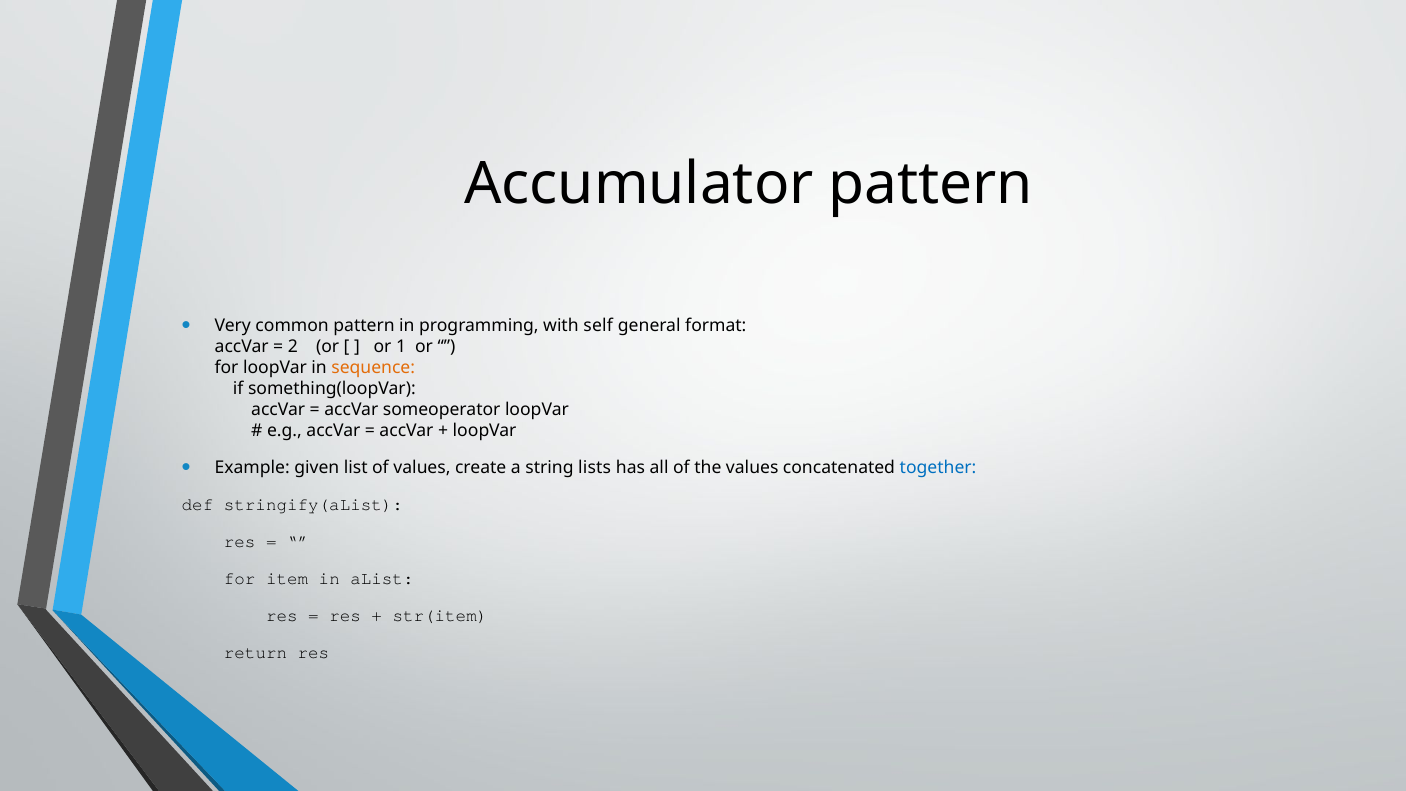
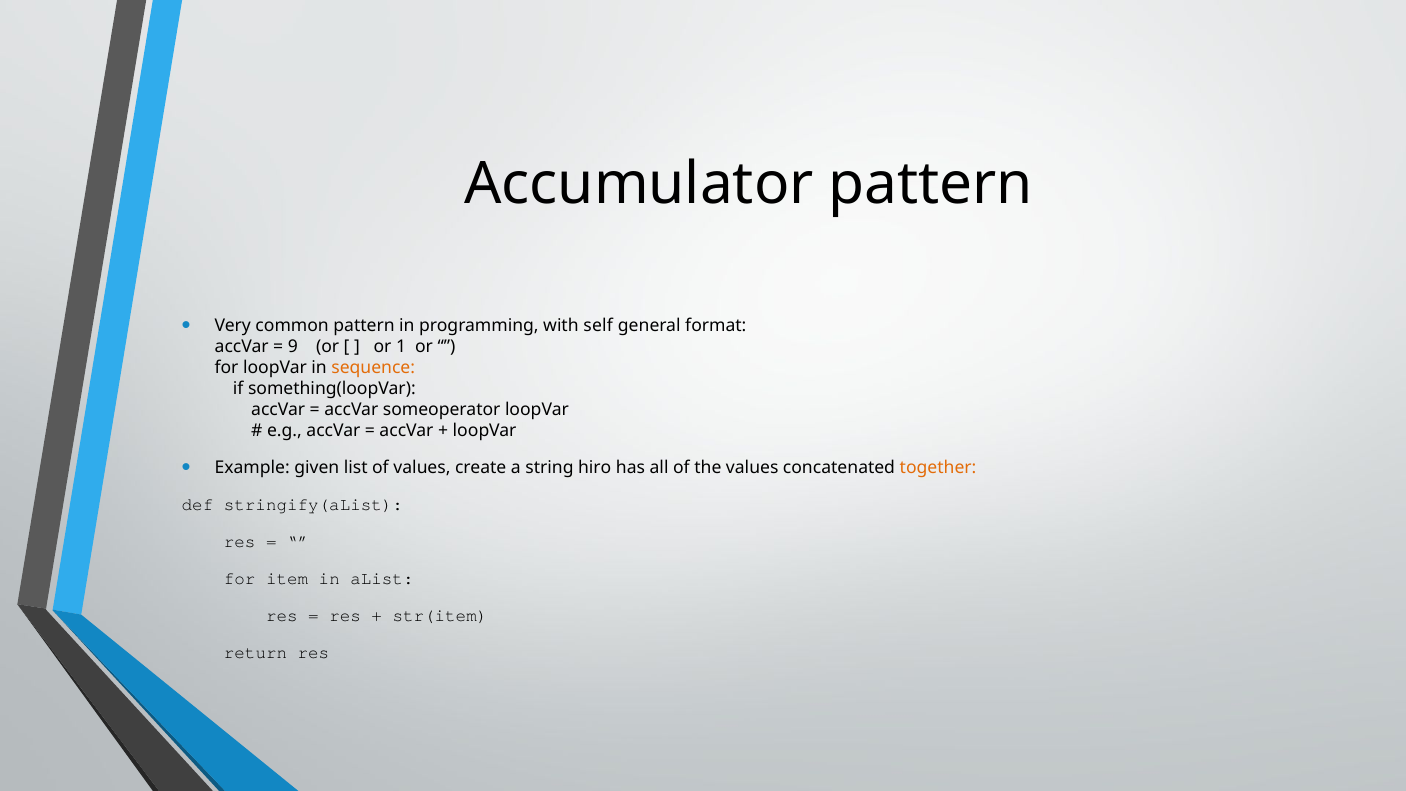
2: 2 -> 9 (293, 347)
lists: lists -> hiro (595, 468)
together colour: blue -> orange (938, 468)
